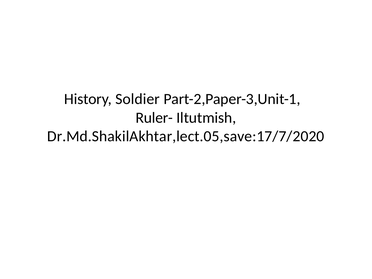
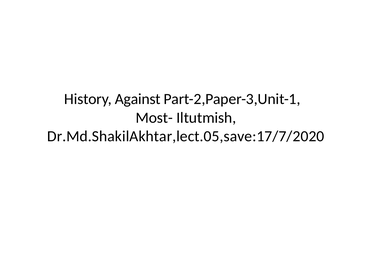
Soldier: Soldier -> Against (138, 99)
Ruler-: Ruler- -> Most- (154, 118)
